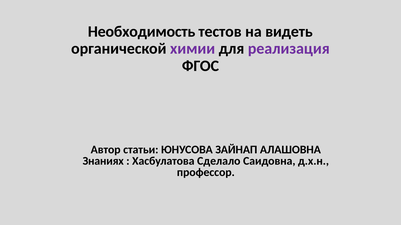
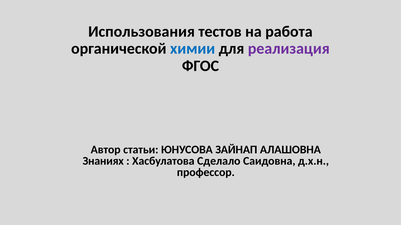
Необходимость: Необходимость -> Использования (142, 32)
видеть: видеть -> работа (289, 32)
химии colour: purple -> blue (193, 49)
